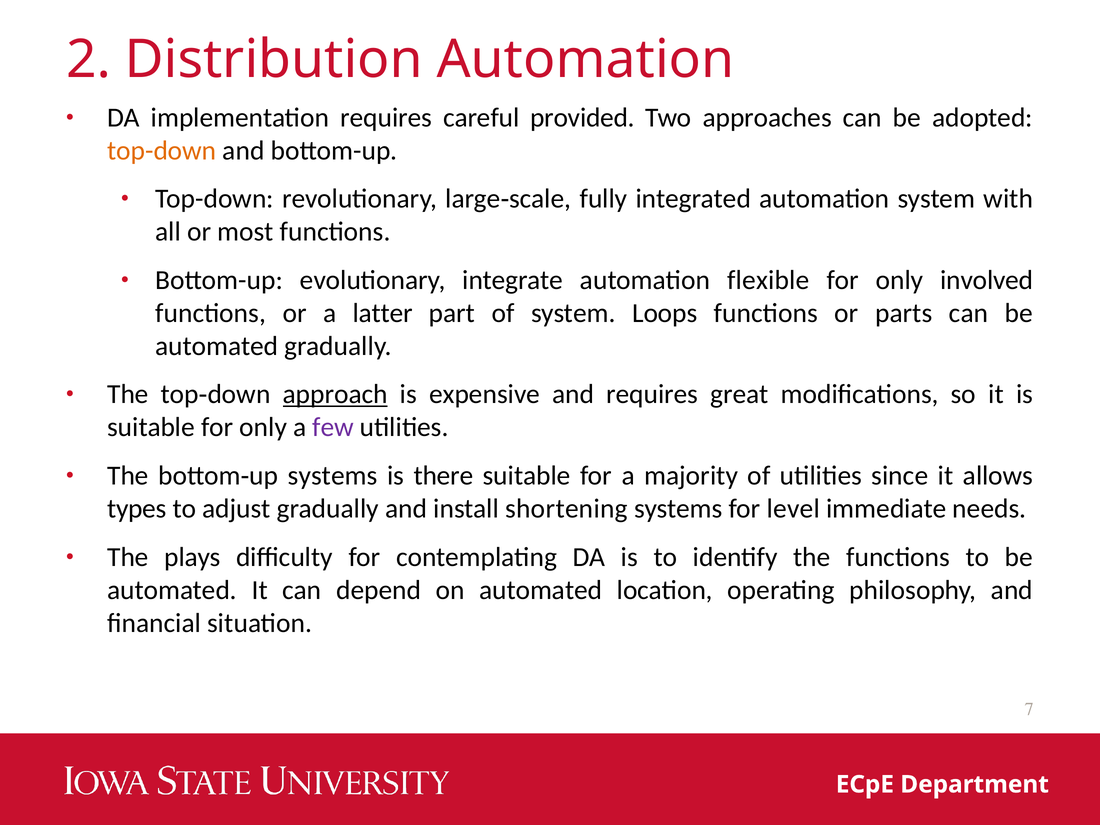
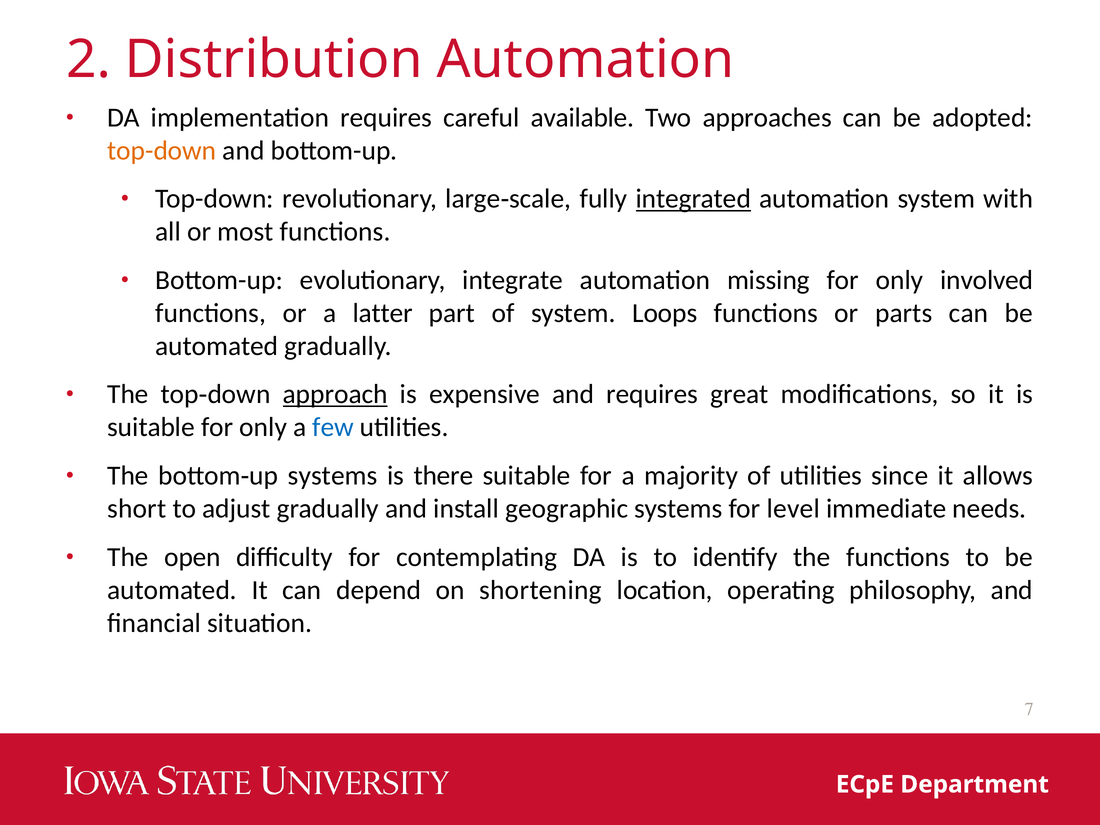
provided: provided -> available (583, 118)
integrated underline: none -> present (693, 199)
flexible: flexible -> missing (768, 280)
few colour: purple -> blue (333, 427)
types: types -> short (137, 509)
shortening: shortening -> geographic (567, 509)
plays: plays -> open (192, 557)
on automated: automated -> shortening (541, 590)
